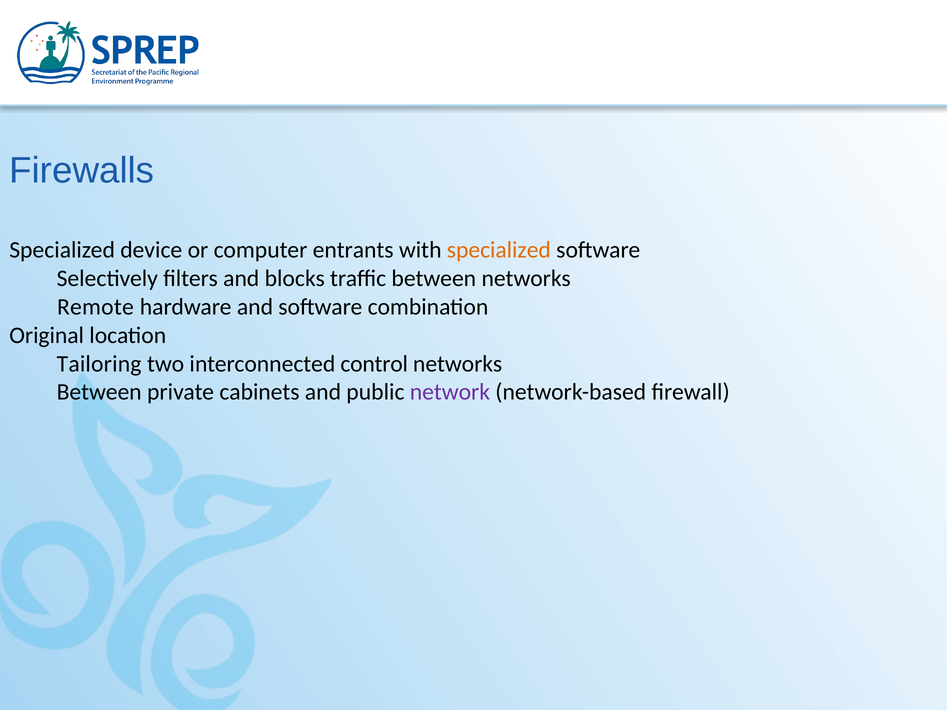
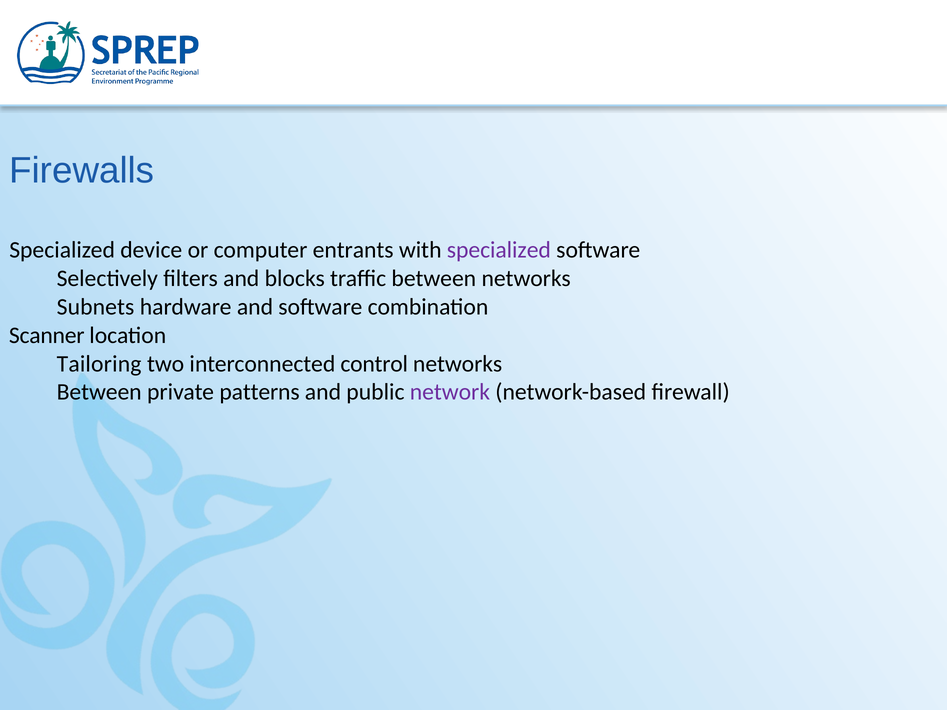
specialized colour: orange -> purple (499, 250)
Remote: Remote -> Subnets (95, 307)
Original: Original -> Scanner (47, 335)
cabinets: cabinets -> patterns (260, 392)
